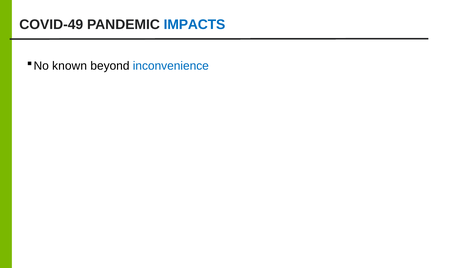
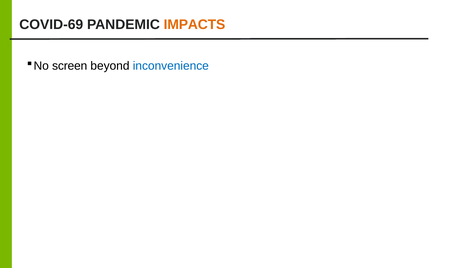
COVID-49: COVID-49 -> COVID-69 (51, 25)
IMPACTS colour: blue -> orange (194, 25)
known: known -> screen (70, 66)
